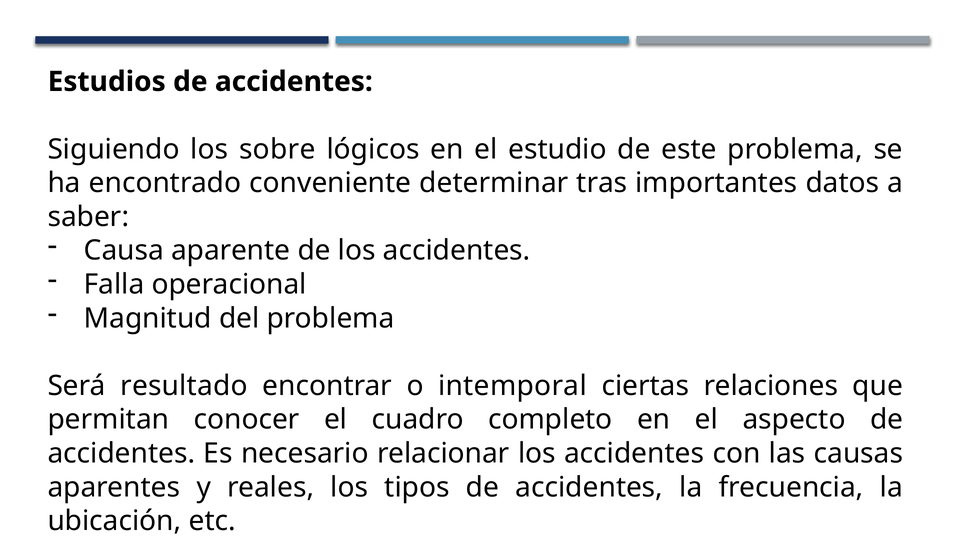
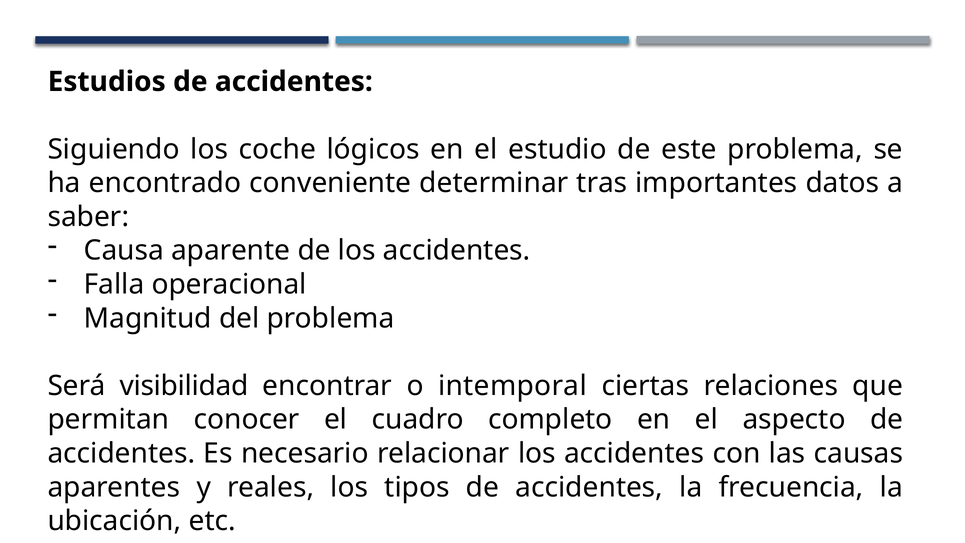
sobre: sobre -> coche (278, 149)
resultado: resultado -> visibilidad (184, 386)
